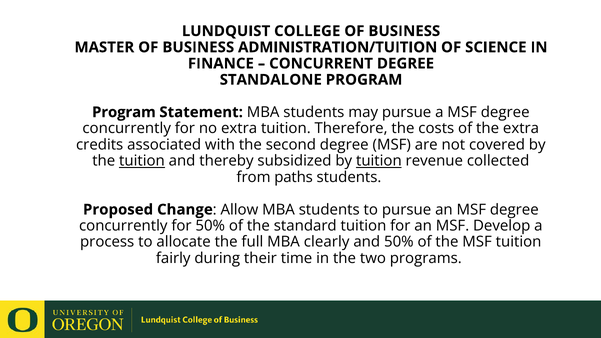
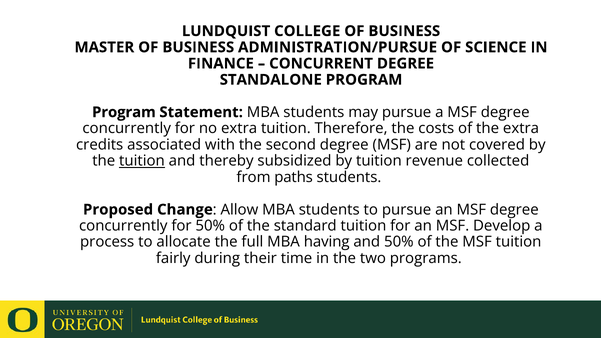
ADMINISTRATION/TUITION: ADMINISTRATION/TUITION -> ADMINISTRATION/PURSUE (338, 47)
tuition underline: present -> none (379, 161)
clearly: clearly -> having (327, 242)
